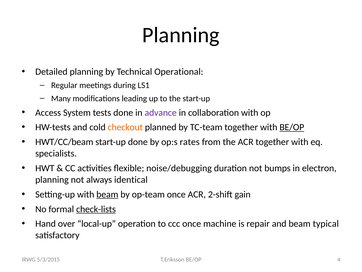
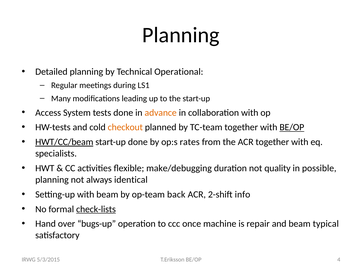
advance colour: purple -> orange (161, 112)
HWT/CC/beam underline: none -> present (64, 142)
noise/debugging: noise/debugging -> make/debugging (179, 168)
bumps: bumps -> quality (277, 168)
electron: electron -> possible (319, 168)
beam underline: present -> none (107, 194)
op-team once: once -> back (176, 194)
gain: gain -> info (243, 194)
local-up: local-up -> bugs-up (97, 223)
